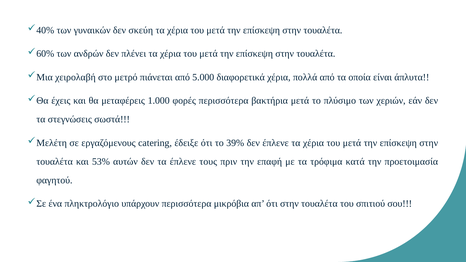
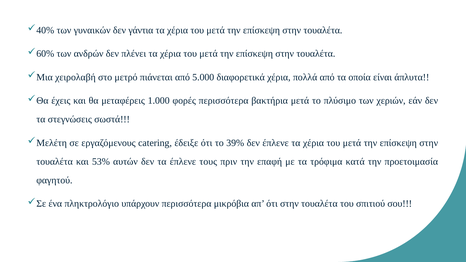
σκεύη: σκεύη -> γάντια (141, 30)
